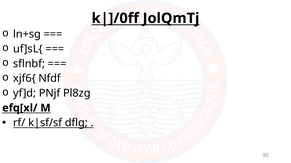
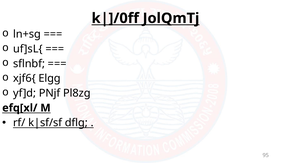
Nfdf: Nfdf -> Elgg (50, 79)
